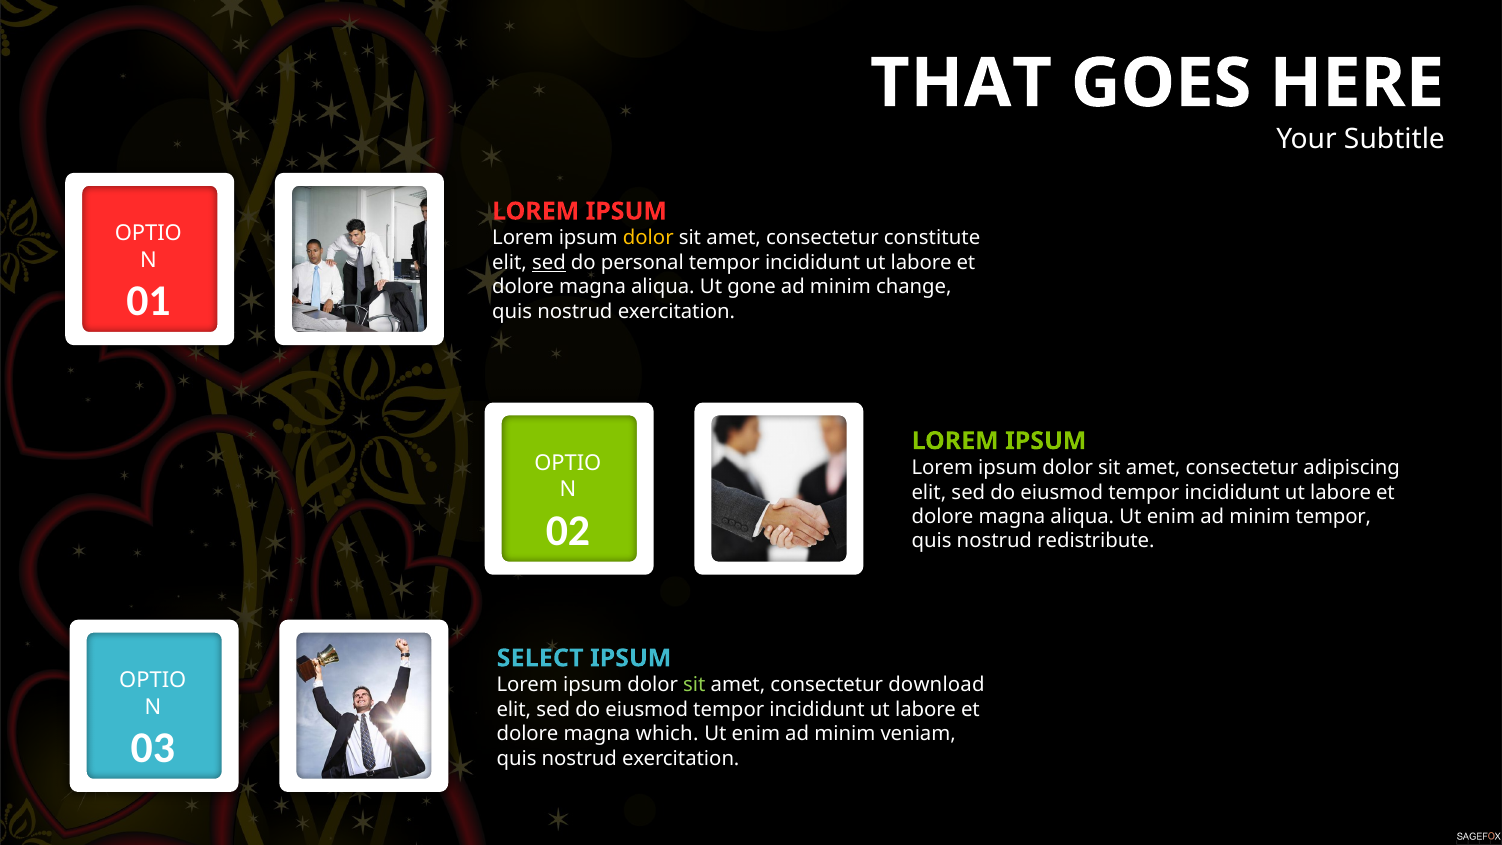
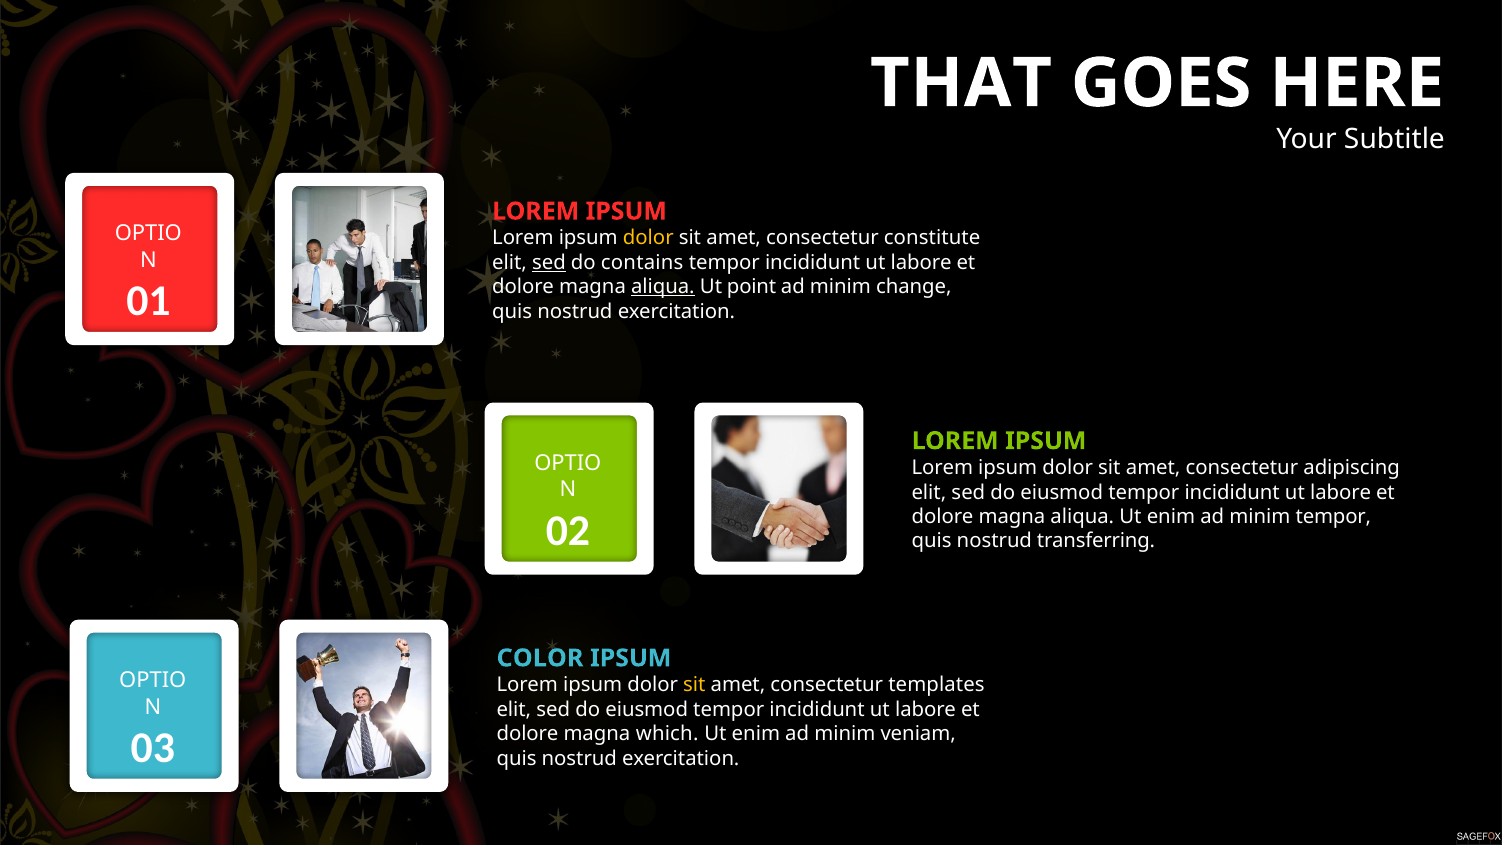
personal: personal -> contains (642, 263)
aliqua underline: none -> present (663, 287)
gone: gone -> point (752, 287)
redistribute: redistribute -> transferring (1096, 541)
SELECT: SELECT -> COLOR (540, 658)
sit colour: light green -> yellow (694, 685)
download: download -> templates (936, 685)
